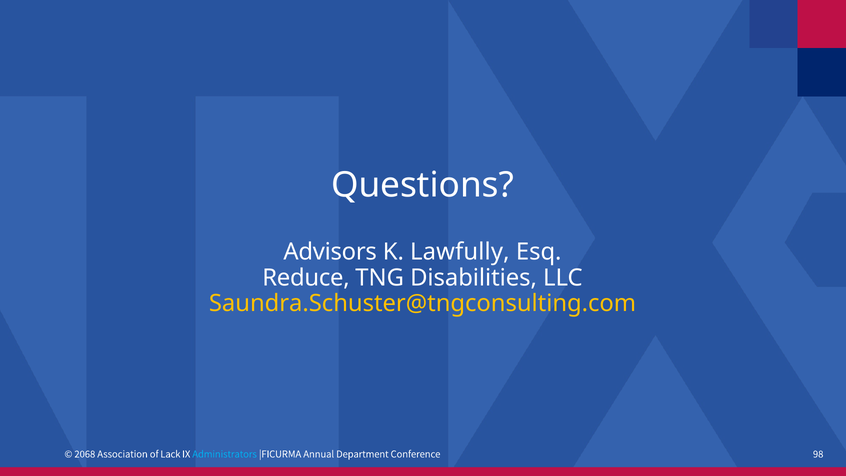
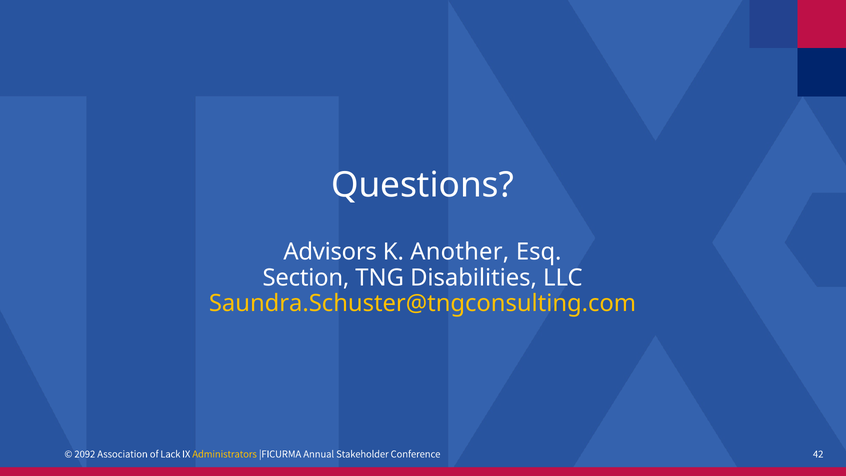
Lawfully: Lawfully -> Another (460, 252)
Reduce: Reduce -> Section (306, 278)
2068: 2068 -> 2092 (85, 454)
Administrators colour: light blue -> yellow (225, 454)
Department: Department -> Stakeholder (362, 454)
98: 98 -> 42 (818, 454)
